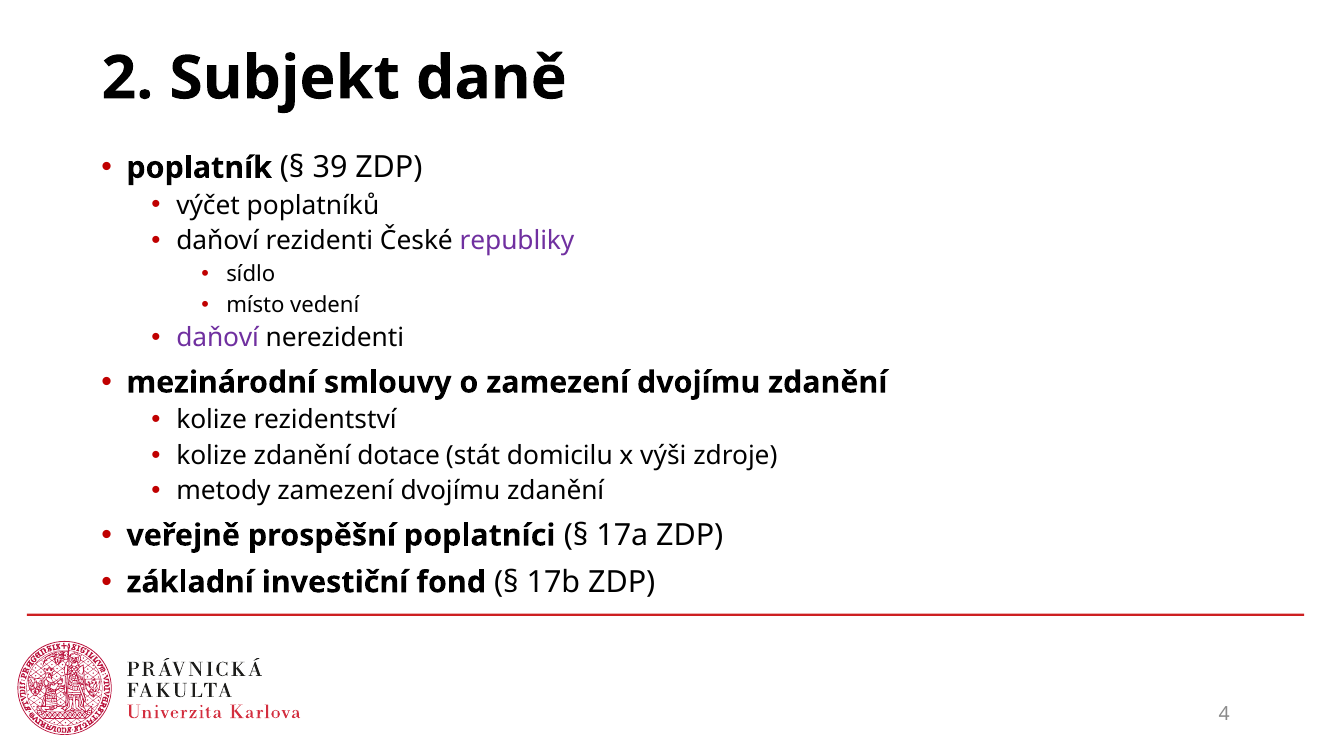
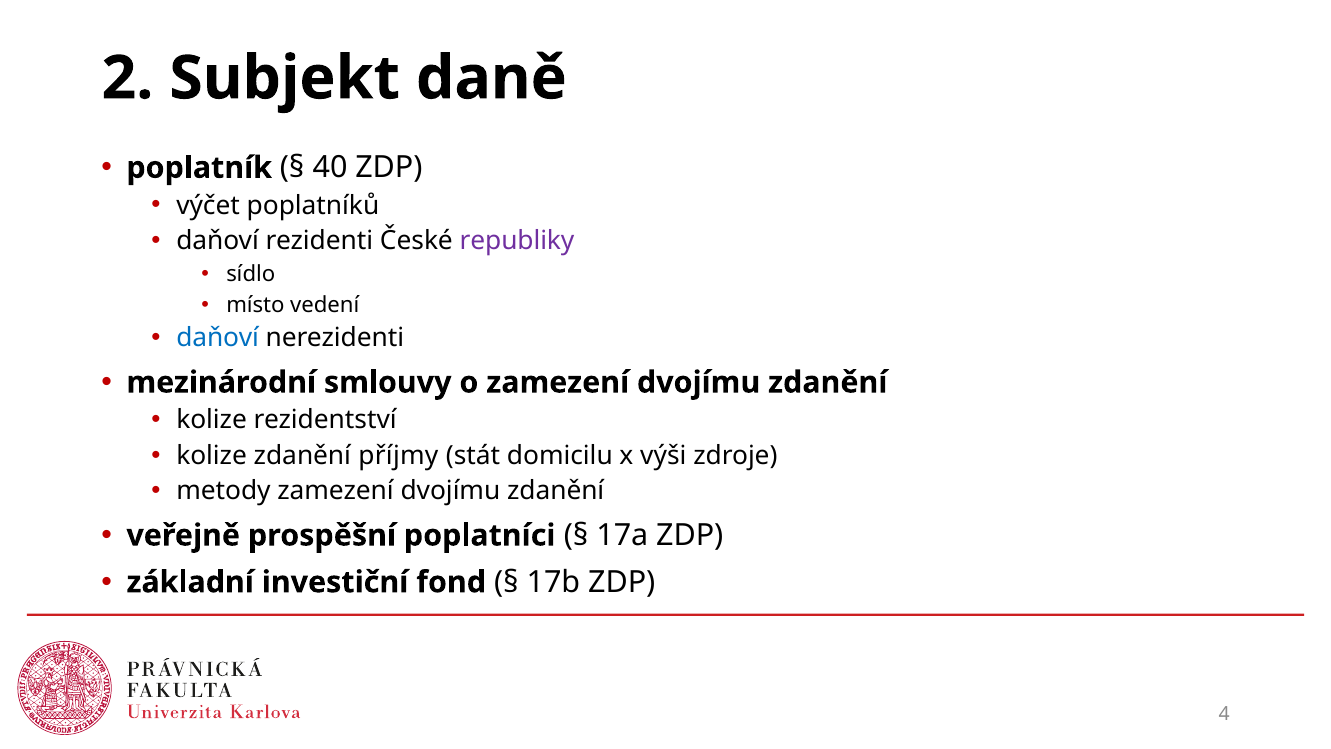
39: 39 -> 40 (330, 168)
daňoví colour: purple -> blue (218, 338)
dotace: dotace -> příjmy (398, 455)
